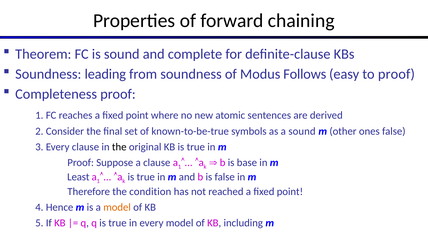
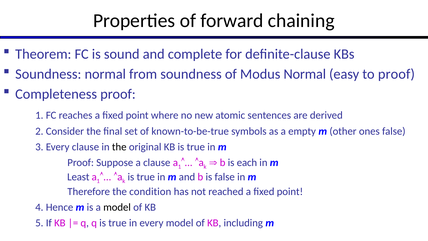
Soundness leading: leading -> normal (105, 74)
Modus Follows: Follows -> Normal (305, 74)
a sound: sound -> empty (302, 131)
base: base -> each (247, 162)
model colour: orange -> black (117, 207)
